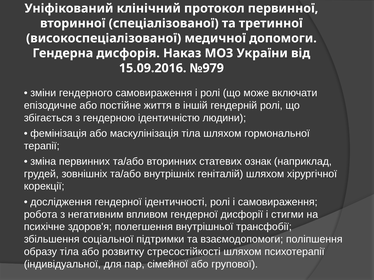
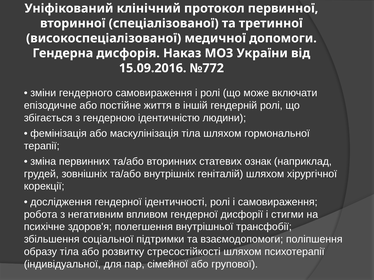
№979: №979 -> №772 (207, 68)
